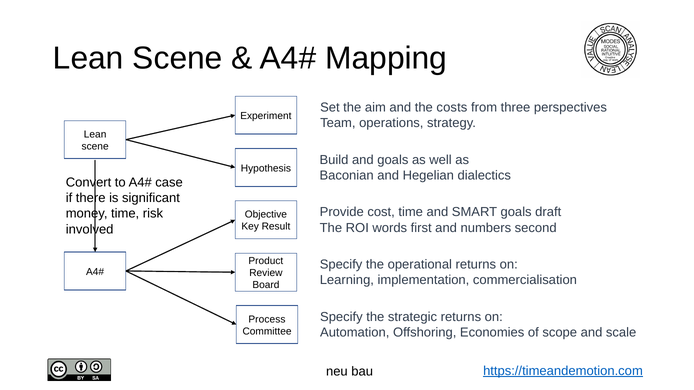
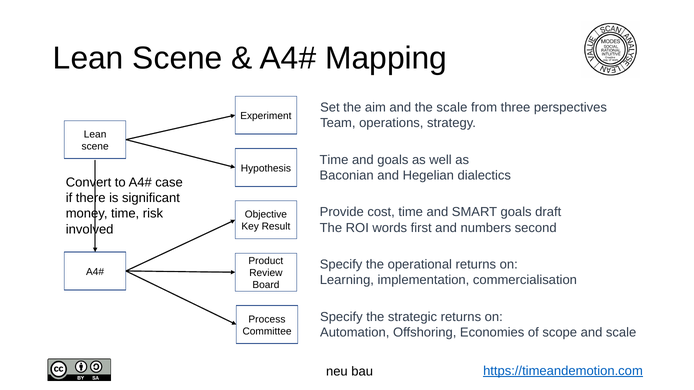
the costs: costs -> scale (452, 107)
Build: Build -> Time (334, 160)
